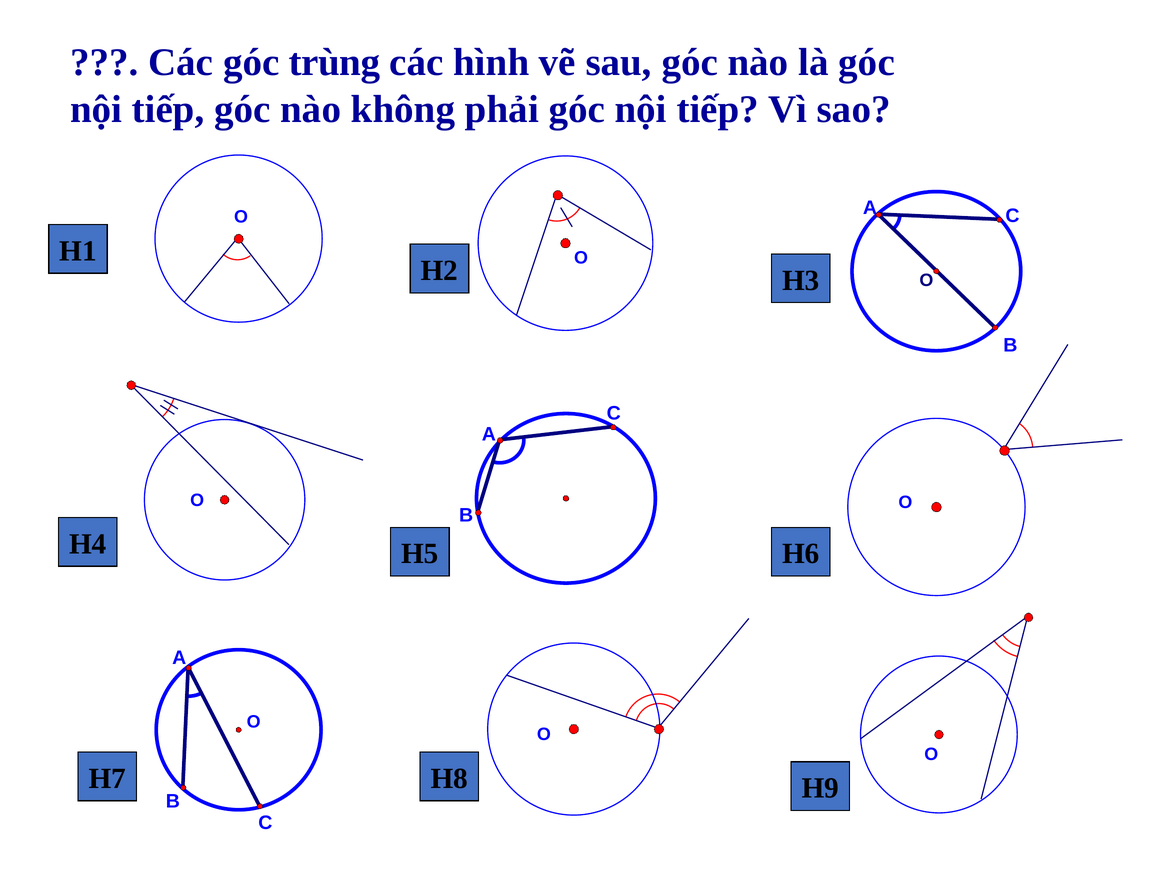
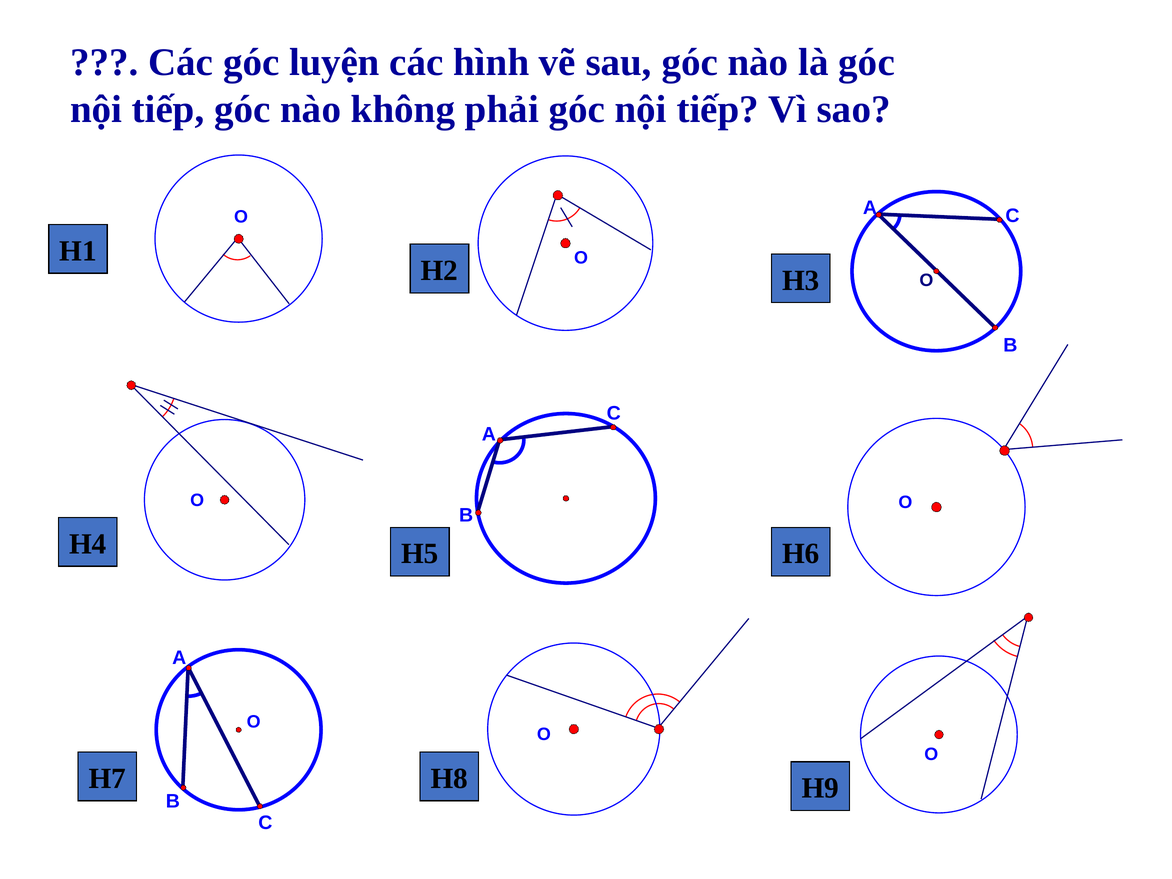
trùng: trùng -> luyện (334, 62)
